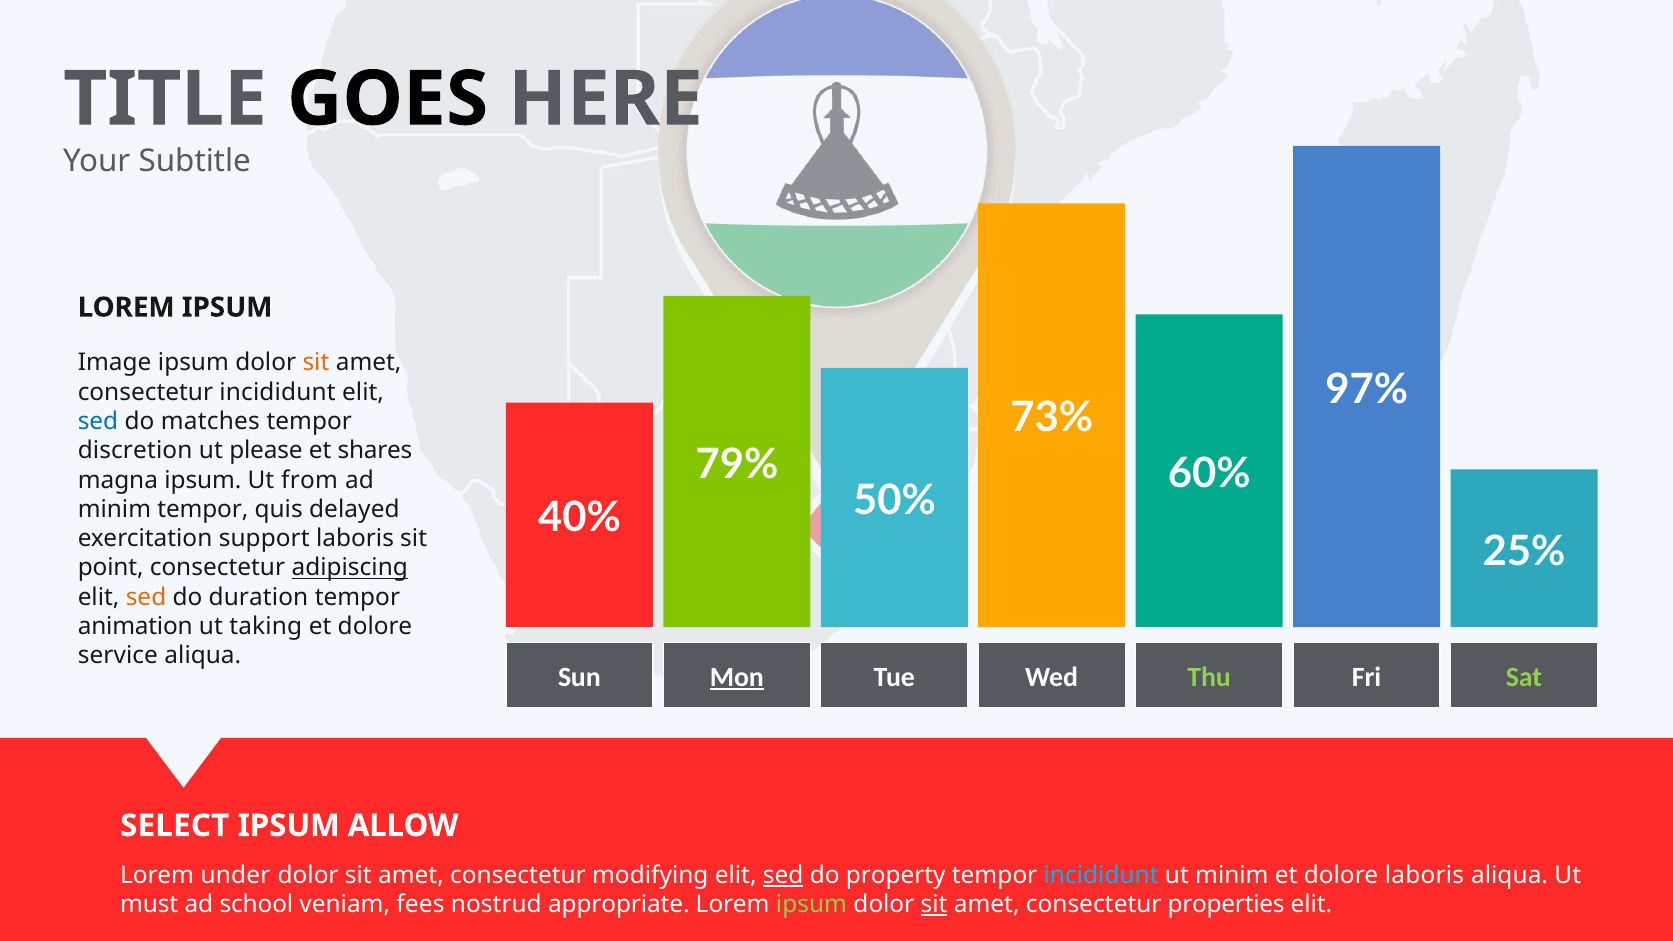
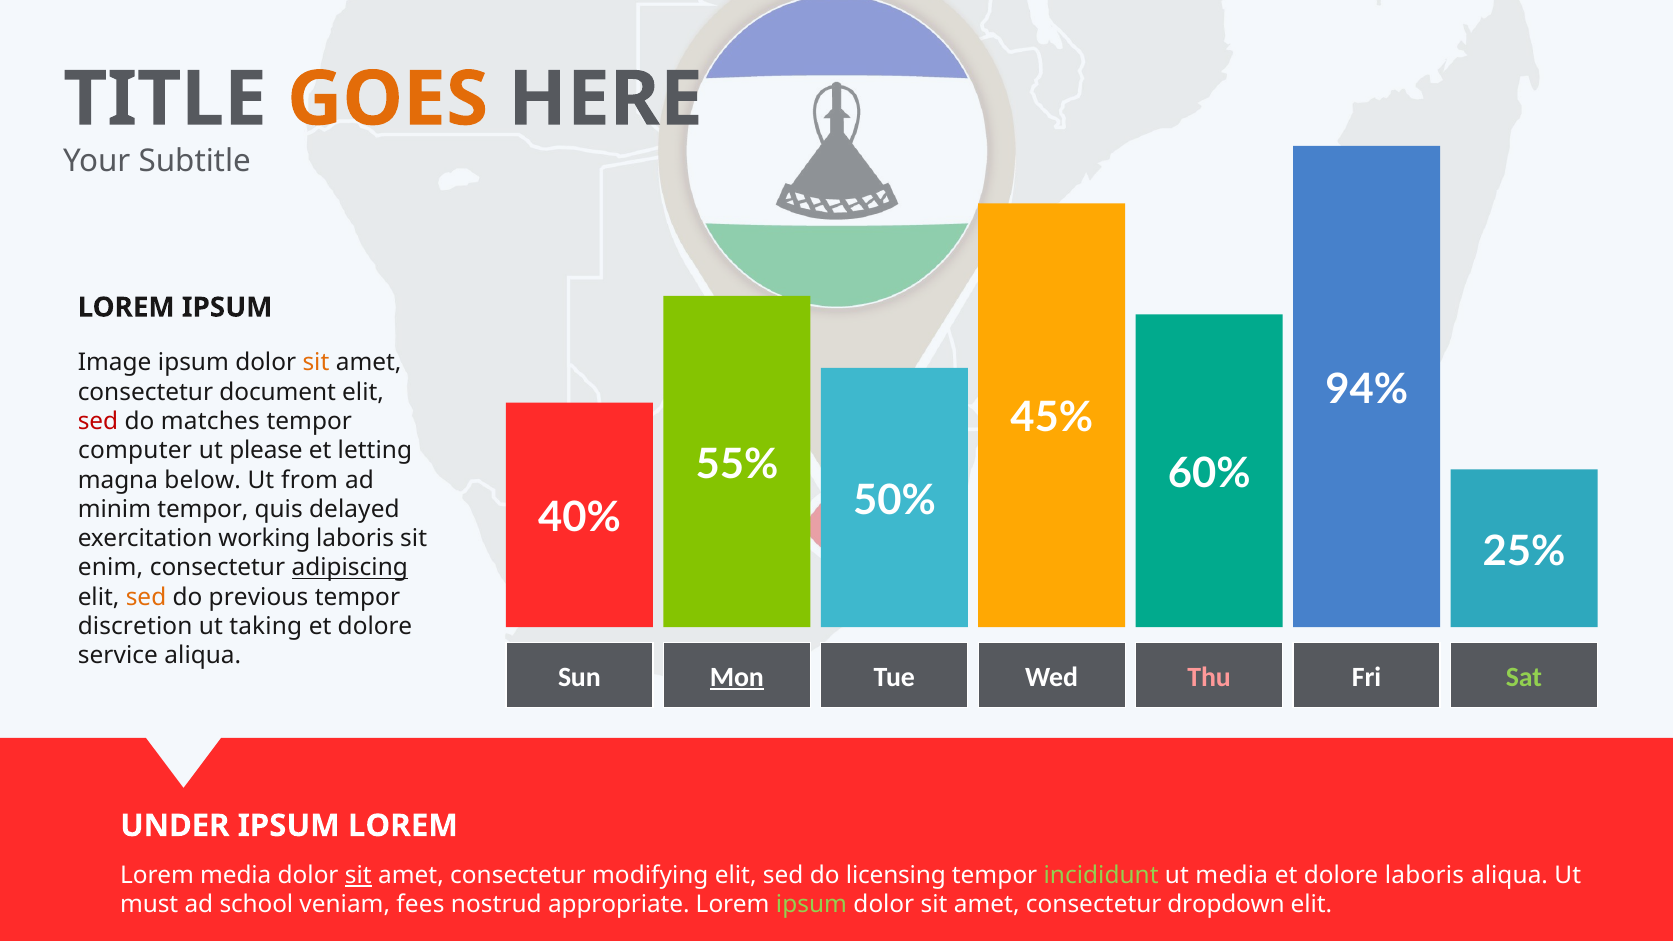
GOES colour: black -> orange (388, 99)
97%: 97% -> 94% (1367, 389)
consectetur incididunt: incididunt -> document (278, 392)
73%: 73% -> 45% (1052, 418)
sed colour: blue -> red (98, 421)
discretion: discretion -> computer (135, 451)
shares: shares -> letting (375, 451)
79%: 79% -> 55% (737, 465)
magna ipsum: ipsum -> below (203, 480)
support: support -> working (264, 539)
point: point -> enim (110, 568)
duration: duration -> previous (258, 597)
animation: animation -> discretion (135, 627)
Thu colour: light green -> pink (1209, 677)
SELECT: SELECT -> UNDER (175, 826)
IPSUM ALLOW: ALLOW -> LOREM (403, 826)
Lorem under: under -> media (236, 875)
sit underline: none -> present (358, 875)
sed underline: present -> none (783, 875)
property: property -> licensing (896, 875)
incididunt colour: light blue -> light green (1101, 875)
ut minim: minim -> media (1232, 875)
sit underline: present -> none (934, 905)
properties: properties -> dropdown (1226, 905)
